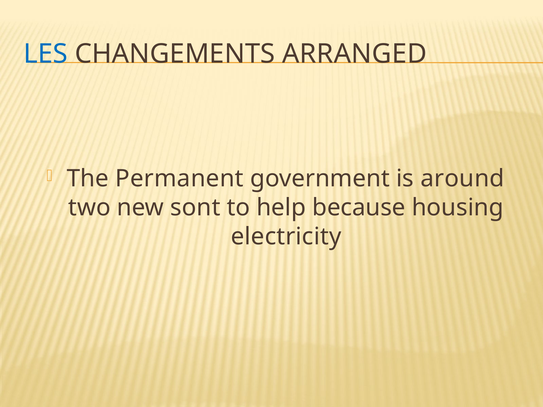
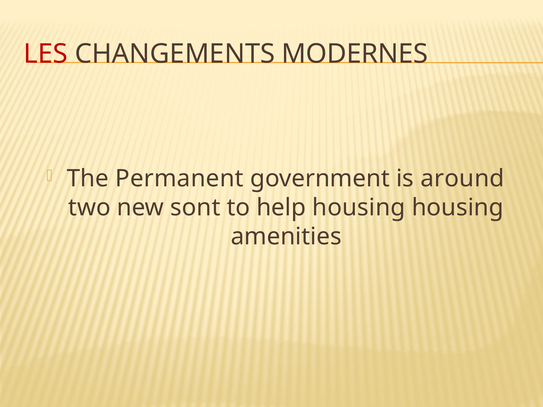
LES colour: blue -> red (46, 54)
ARRANGED: ARRANGED -> MODERNES (355, 54)
help because: because -> housing (359, 208)
electricity: electricity -> amenities (286, 237)
